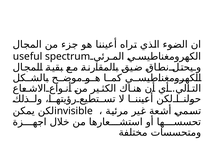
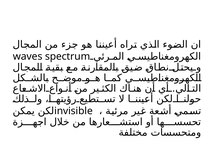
useful: useful -> waves (28, 57)
